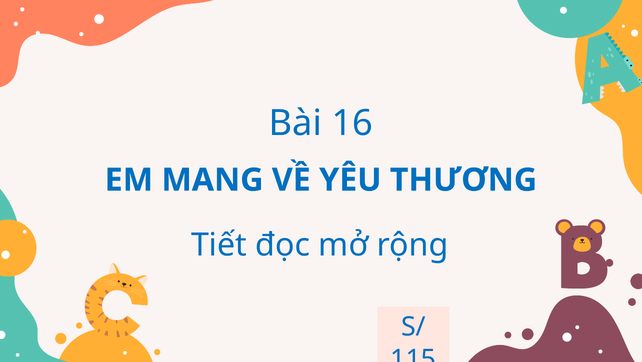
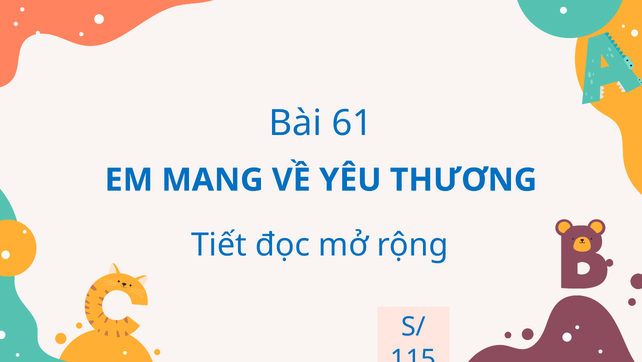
16: 16 -> 61 (352, 123)
